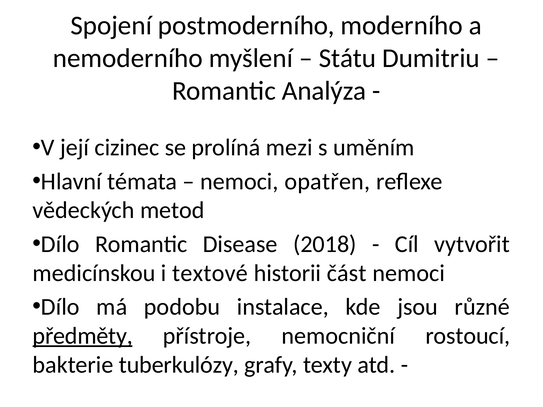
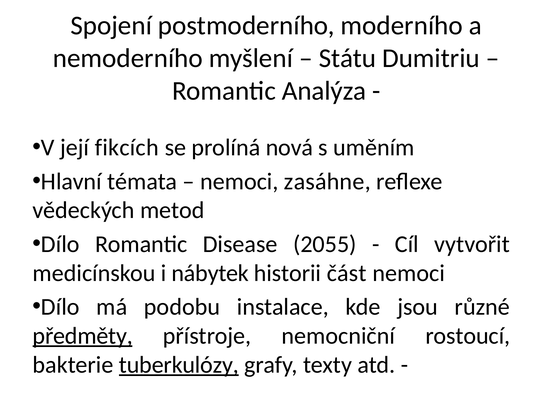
cizinec: cizinec -> fikcích (127, 148)
mezi: mezi -> nová (289, 148)
opatřen: opatřen -> zasáhne (327, 182)
2018: 2018 -> 2055 (325, 244)
textové: textové -> nábytek (210, 273)
tuberkulózy underline: none -> present (179, 365)
